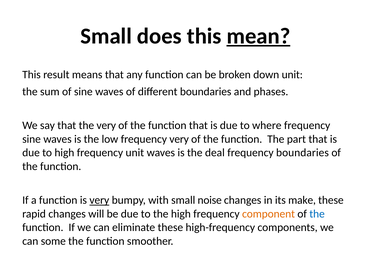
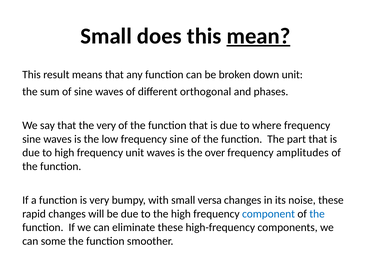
different boundaries: boundaries -> orthogonal (206, 91)
low frequency very: very -> sine (179, 139)
deal: deal -> over (215, 152)
frequency boundaries: boundaries -> amplitudes (302, 152)
very underline: present -> none (99, 200)
noise: noise -> versa (210, 200)
make: make -> noise (302, 200)
component colour: orange -> blue (269, 213)
